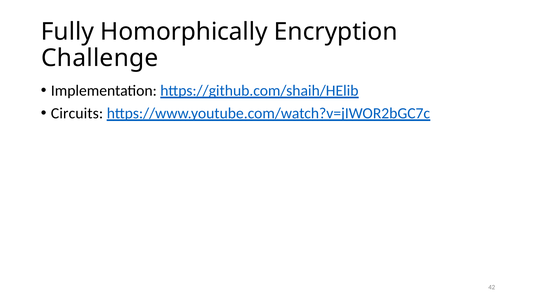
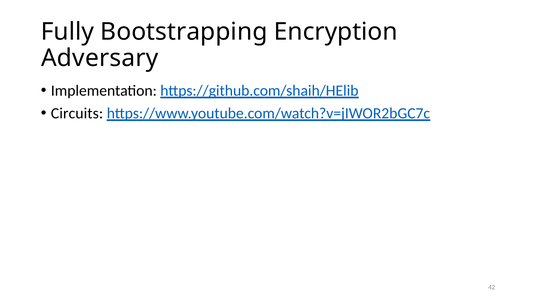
Homorphically: Homorphically -> Bootstrapping (184, 32)
Challenge: Challenge -> Adversary (100, 58)
